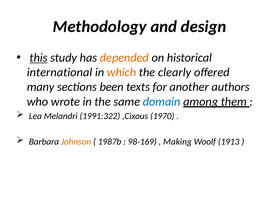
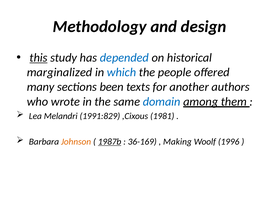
depended colour: orange -> blue (124, 58)
international: international -> marginalized (60, 72)
which colour: orange -> blue (122, 72)
clearly: clearly -> people (175, 72)
1991:322: 1991:322 -> 1991:829 (100, 116)
1970: 1970 -> 1981 (162, 116)
1987b underline: none -> present (110, 142)
98-169: 98-169 -> 36-169 (142, 142)
1913: 1913 -> 1996 (229, 142)
